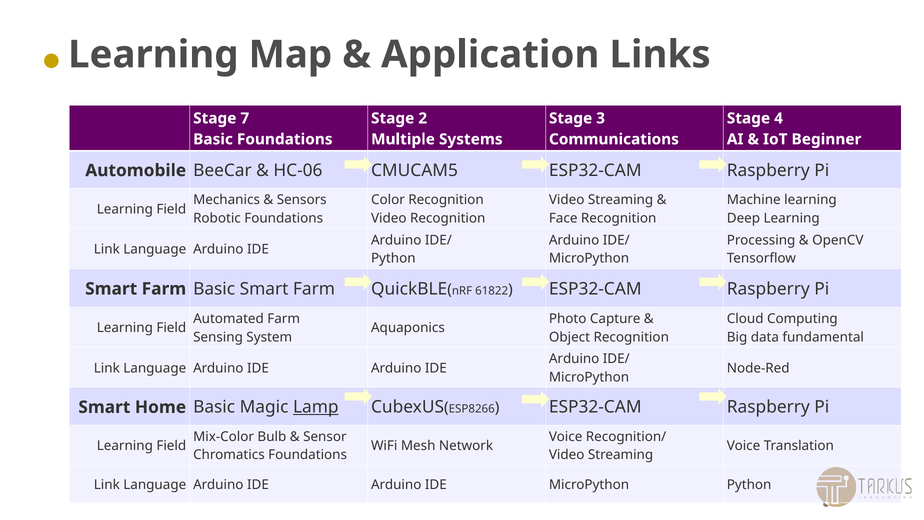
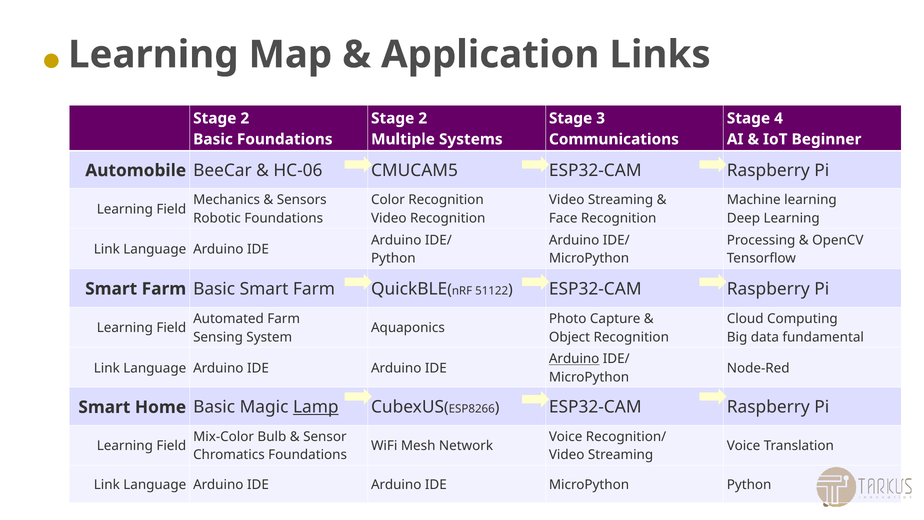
7: 7 -> 2 (245, 118)
61822: 61822 -> 51122 (492, 291)
Arduino underline: none -> present (574, 359)
